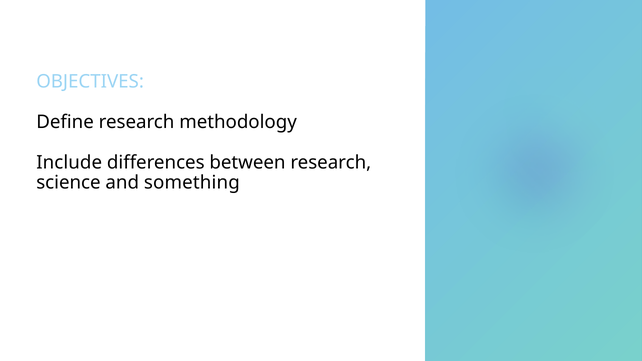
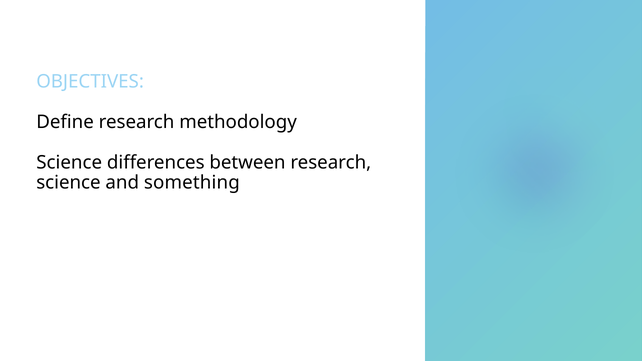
Include: Include -> Science (69, 163)
